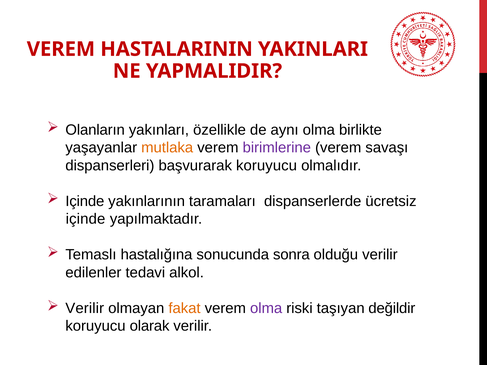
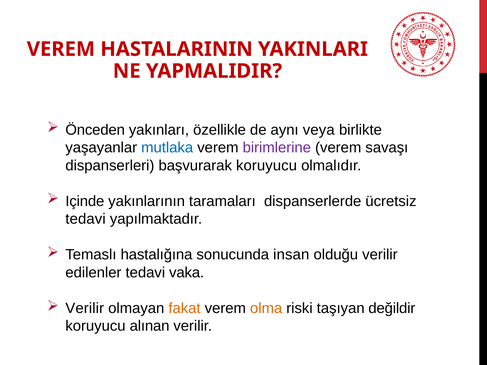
Olanların: Olanların -> Önceden (95, 130)
aynı olma: olma -> veya (319, 130)
mutlaka colour: orange -> blue (167, 148)
içinde: içinde -> tedavi (86, 219)
sonra: sonra -> insan (291, 255)
alkol: alkol -> vaka (187, 273)
olma colour: purple -> orange (266, 308)
olarak: olarak -> alınan (150, 326)
